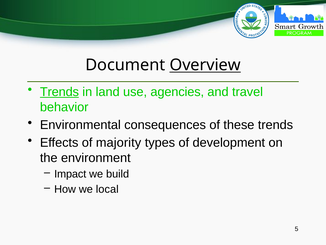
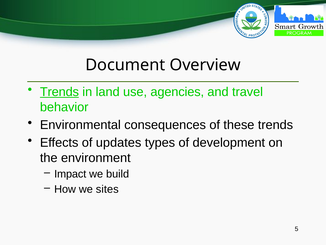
Overview underline: present -> none (205, 65)
majority: majority -> updates (119, 142)
local: local -> sites (107, 189)
